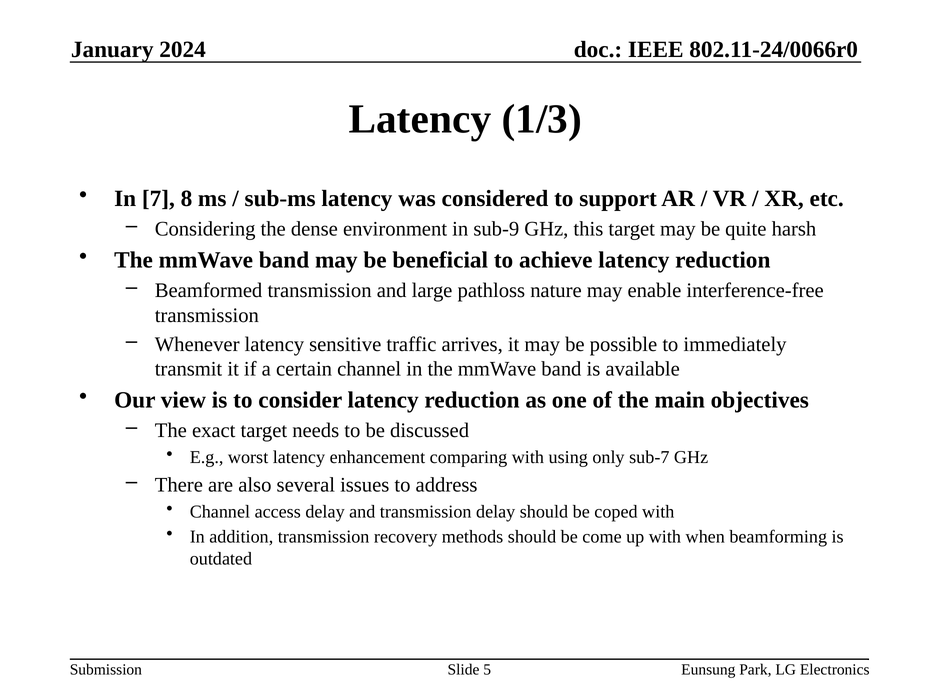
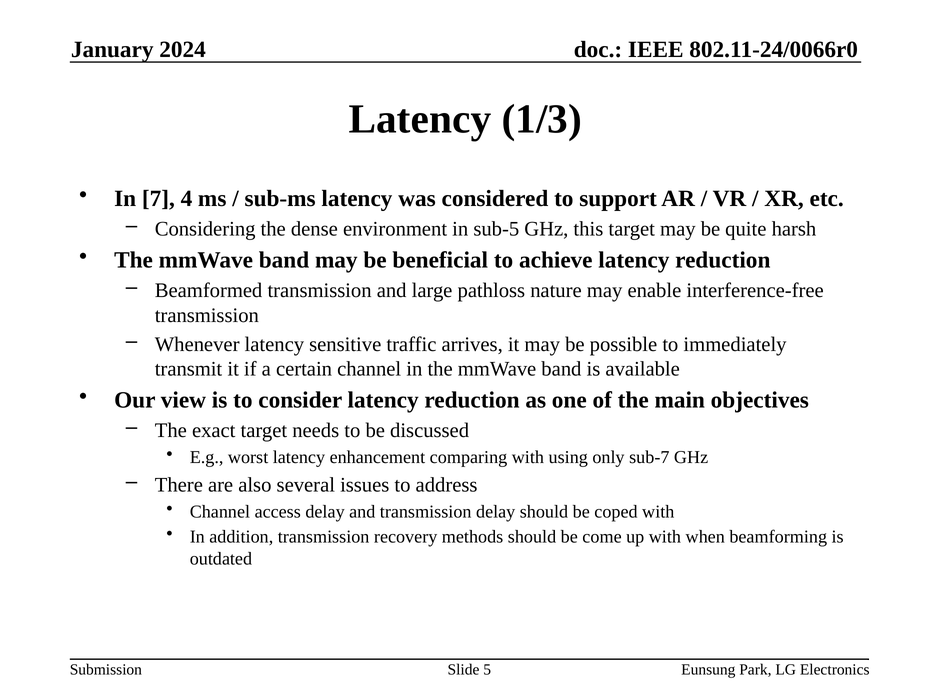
8: 8 -> 4 (186, 199)
sub-9: sub-9 -> sub-5 (496, 229)
